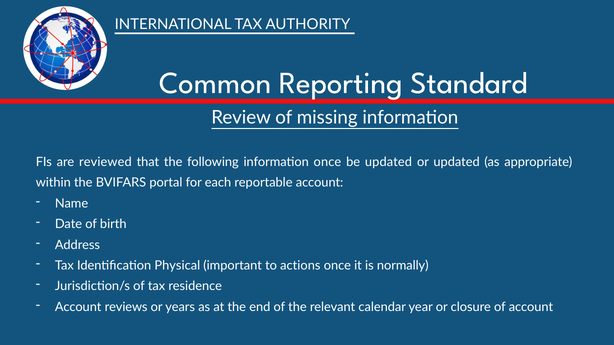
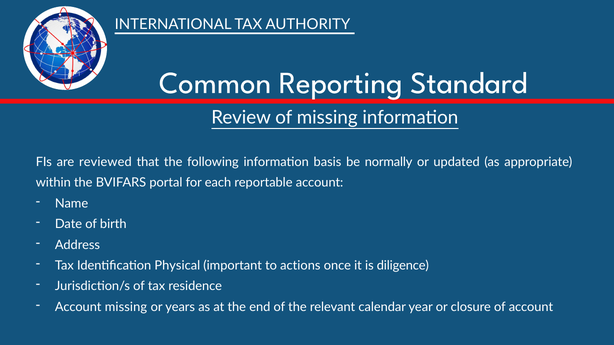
information once: once -> basis (327, 162)
be updated: updated -> normally (389, 162)
normally: normally -> diligence (403, 266)
Account reviews: reviews -> missing (126, 307)
